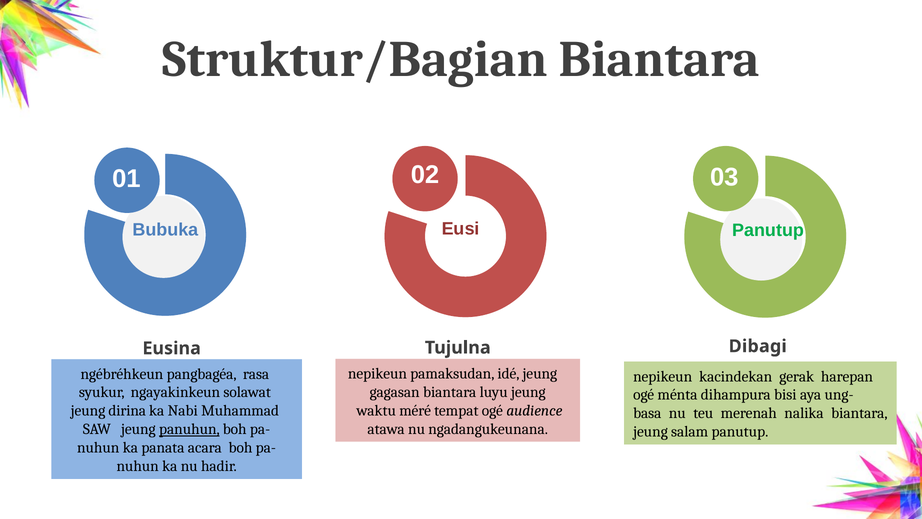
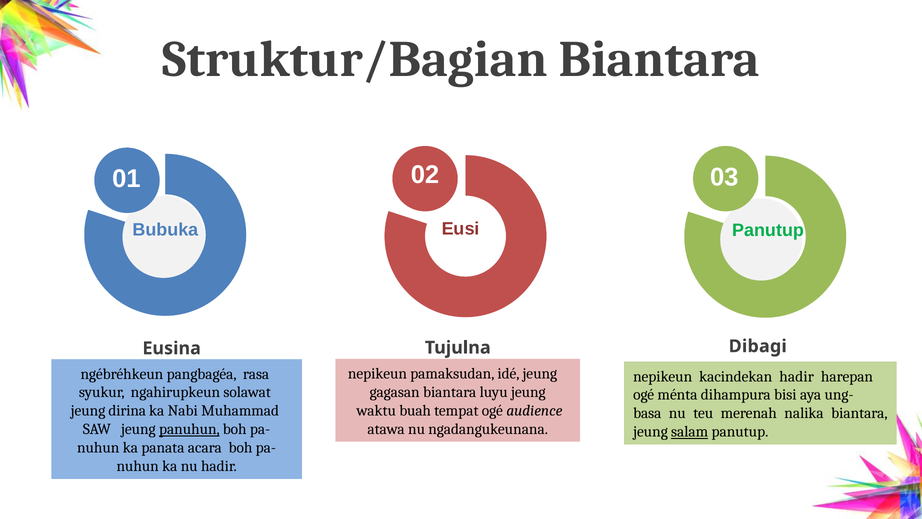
kacindekan gerak: gerak -> hadir (797, 376)
ngayakinkeun: ngayakinkeun -> ngahirupkeun (175, 392)
méré: méré -> buah (415, 410)
salam underline: none -> present (690, 432)
